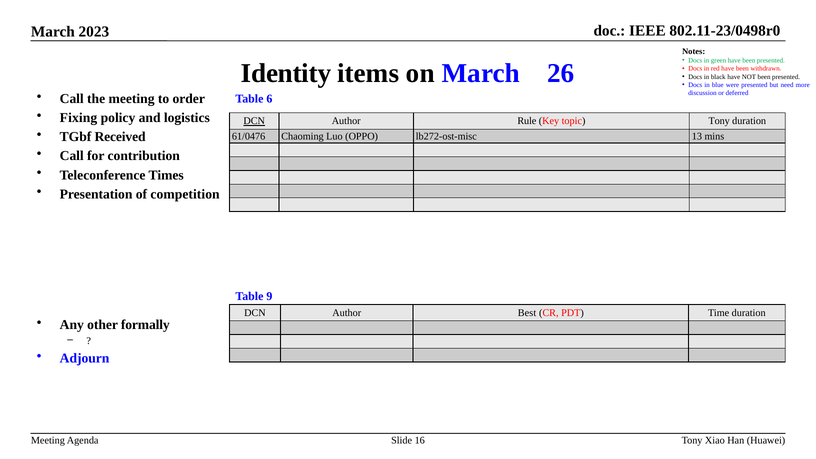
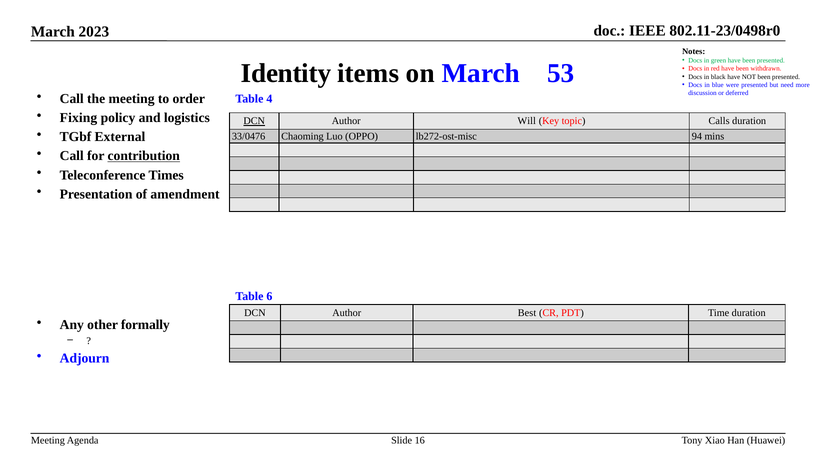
26: 26 -> 53 (561, 73)
6: 6 -> 4 (269, 99)
Rule: Rule -> Will (527, 121)
topic Tony: Tony -> Calls (719, 121)
Received: Received -> External (120, 137)
61/0476: 61/0476 -> 33/0476 (249, 136)
13: 13 -> 94 (697, 136)
contribution underline: none -> present (144, 156)
competition: competition -> amendment (185, 194)
9: 9 -> 6 (269, 296)
